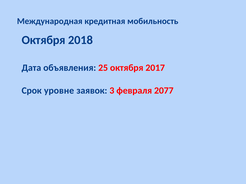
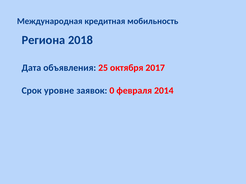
Октября: Октября -> Региона (43, 40)
3: 3 -> 0 (112, 91)
2077: 2077 -> 2014 (164, 91)
